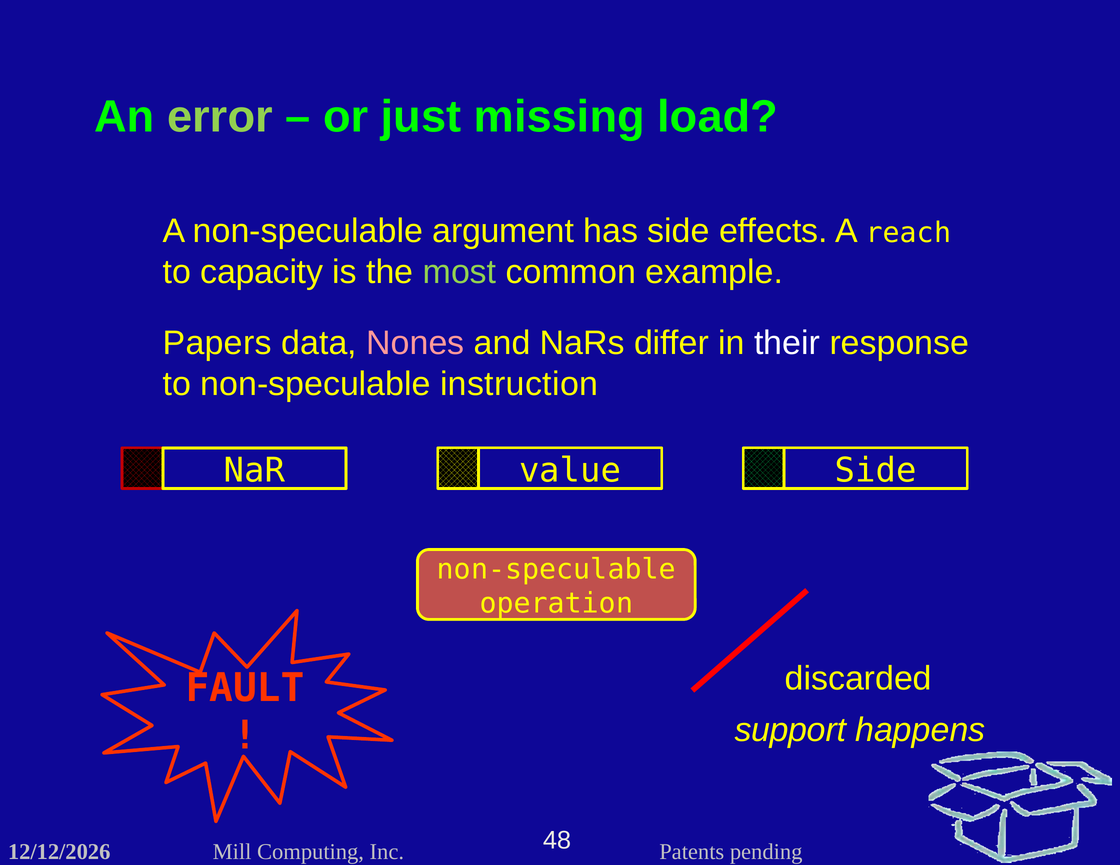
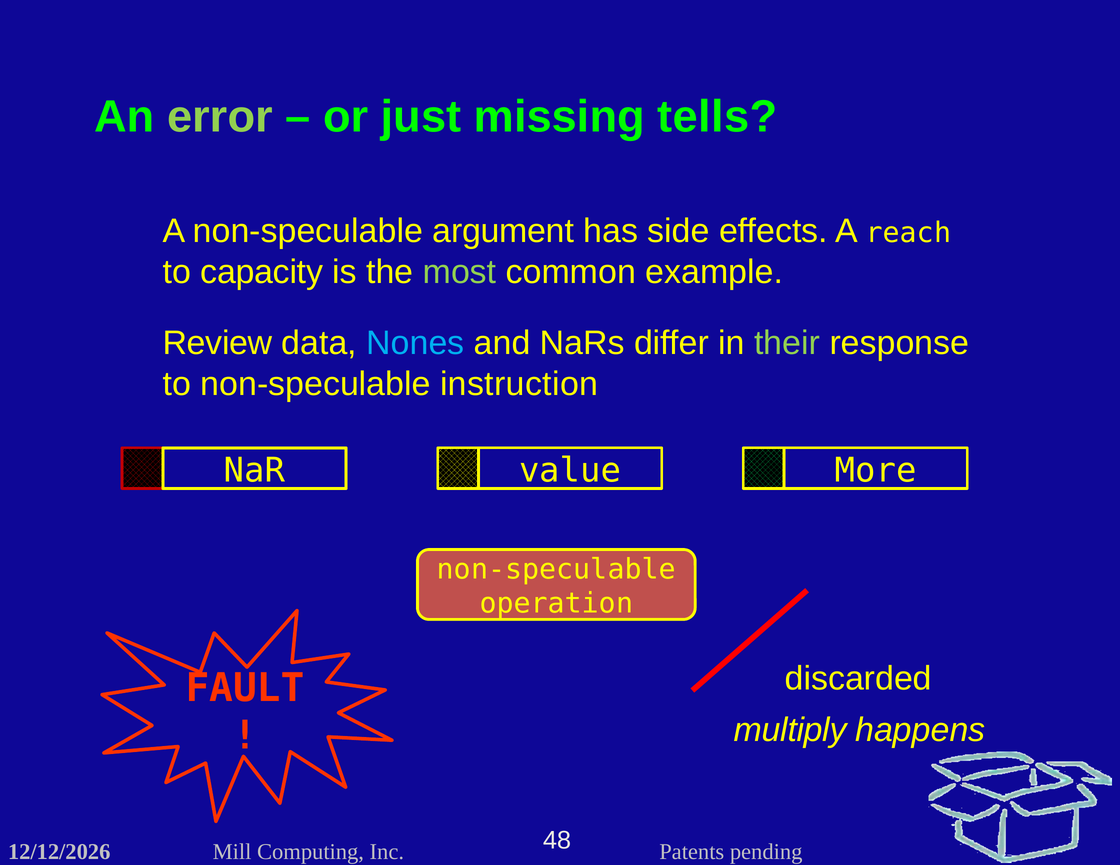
load: load -> tells (717, 117)
Papers: Papers -> Review (218, 343)
Nones colour: pink -> light blue (415, 343)
their colour: white -> light green (787, 343)
Side: Side -> More (876, 471)
support: support -> multiply (790, 731)
